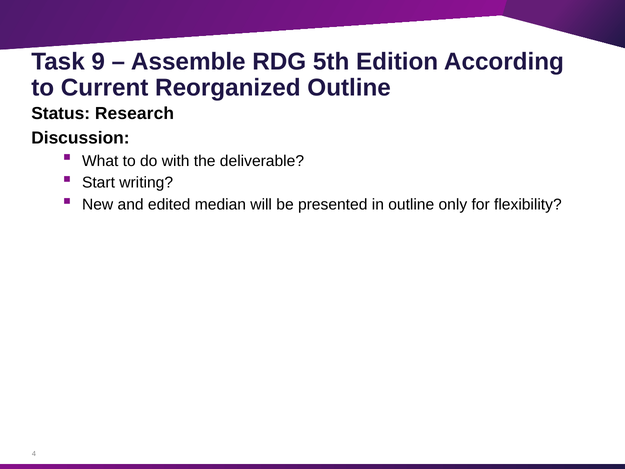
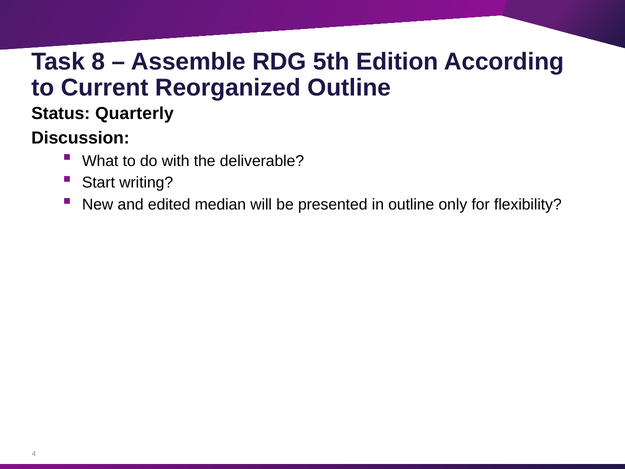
9: 9 -> 8 (98, 62)
Research: Research -> Quarterly (134, 114)
